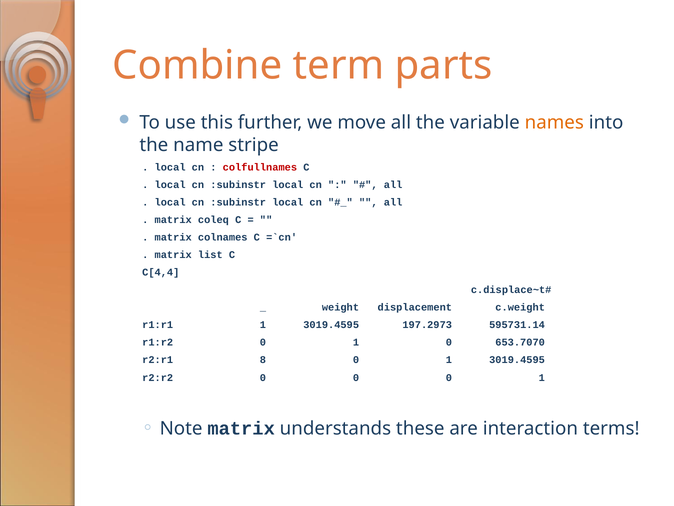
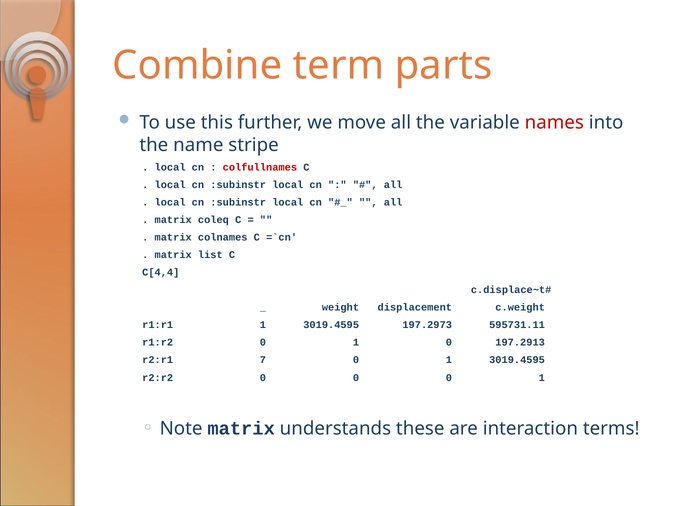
names colour: orange -> red (554, 123)
595731.14: 595731.14 -> 595731.11 (517, 325)
653.7070: 653.7070 -> 197.2913 (520, 342)
8: 8 -> 7 (263, 360)
